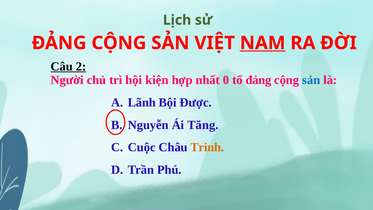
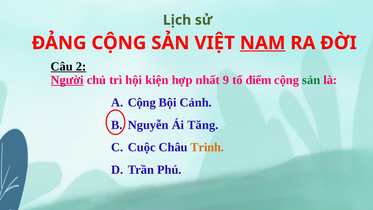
Người underline: none -> present (67, 80)
0: 0 -> 9 (226, 80)
tổ đảng: đảng -> điểm (258, 80)
sản colour: blue -> green (311, 80)
Lãnh: Lãnh -> Cộng (142, 102)
Được: Được -> Cảnh (196, 102)
